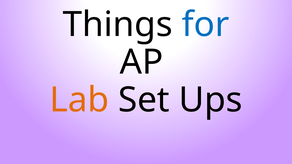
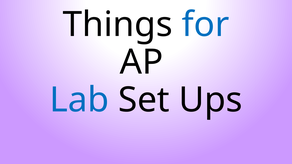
Lab colour: orange -> blue (79, 100)
